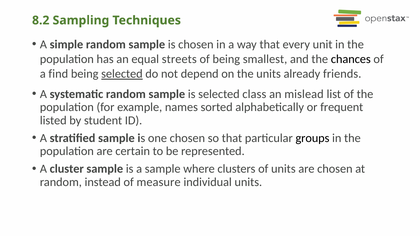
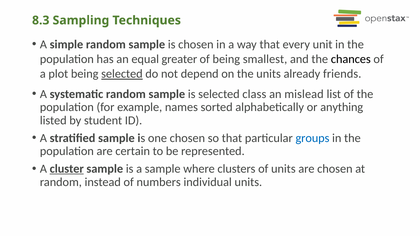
8.2: 8.2 -> 8.3 (41, 20)
streets: streets -> greater (179, 59)
find: find -> plot (58, 74)
frequent: frequent -> anything (342, 107)
groups colour: black -> blue (312, 138)
cluster underline: none -> present (67, 169)
measure: measure -> numbers (159, 182)
